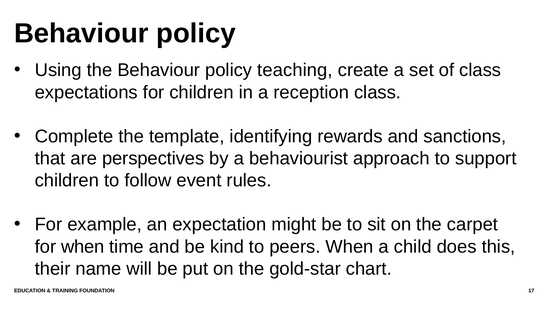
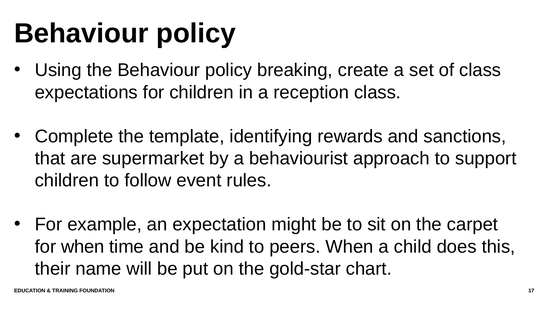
teaching: teaching -> breaking (295, 70)
perspectives: perspectives -> supermarket (153, 158)
